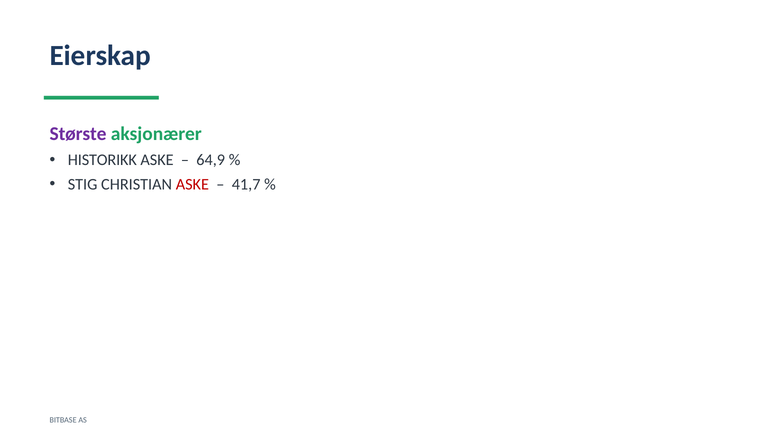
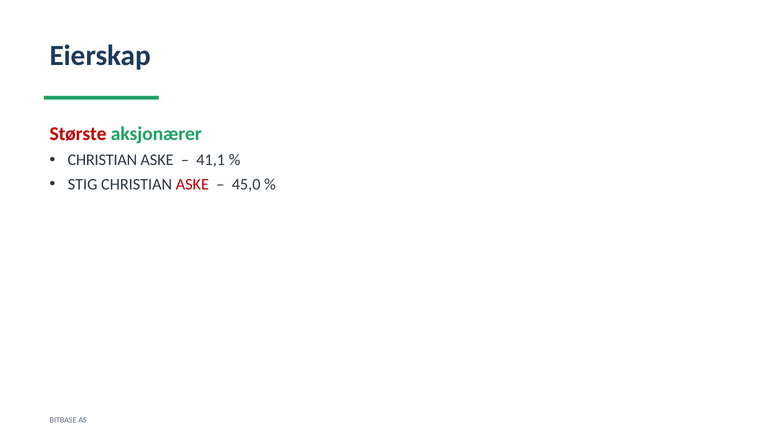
Største colour: purple -> red (78, 134)
HISTORIKK: HISTORIKK -> CHRISTIAN (102, 160)
64,9: 64,9 -> 41,1 (211, 160)
41,7: 41,7 -> 45,0 (246, 185)
